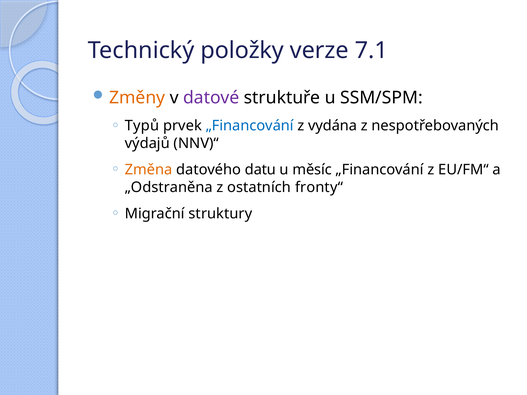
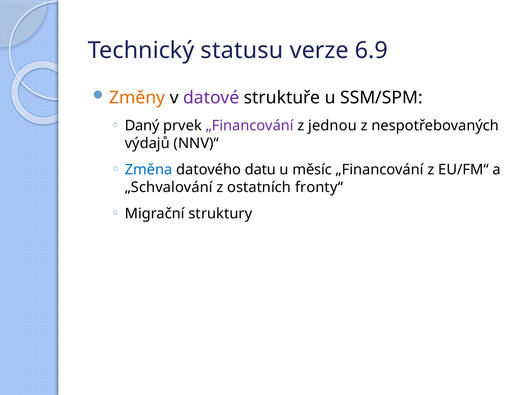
položky: položky -> statusu (242, 50)
7.1: 7.1 -> 6.9 (371, 50)
Typů: Typů -> Daný (142, 126)
„Financování colour: blue -> purple (250, 126)
vydána: vydána -> jednou (333, 126)
Změna colour: orange -> blue (149, 170)
„Odstraněna: „Odstraněna -> „Schvalování (169, 187)
